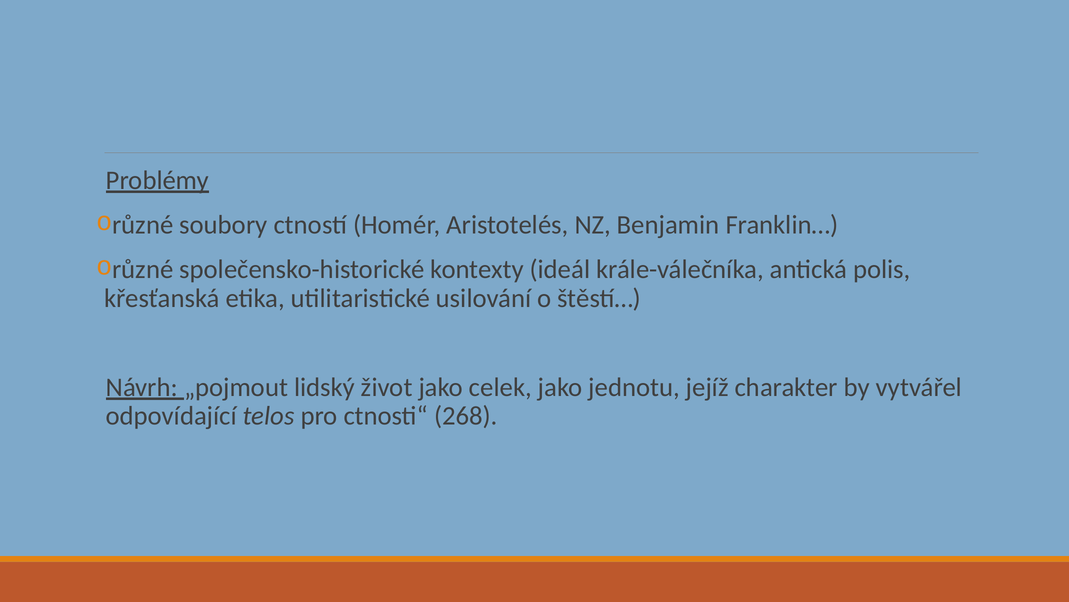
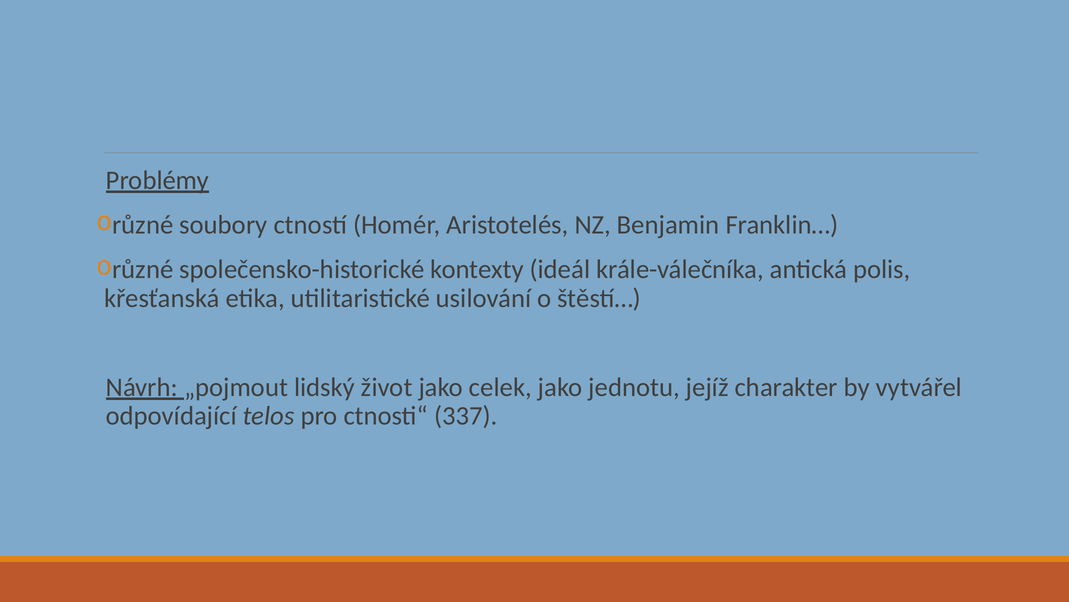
268: 268 -> 337 (466, 416)
